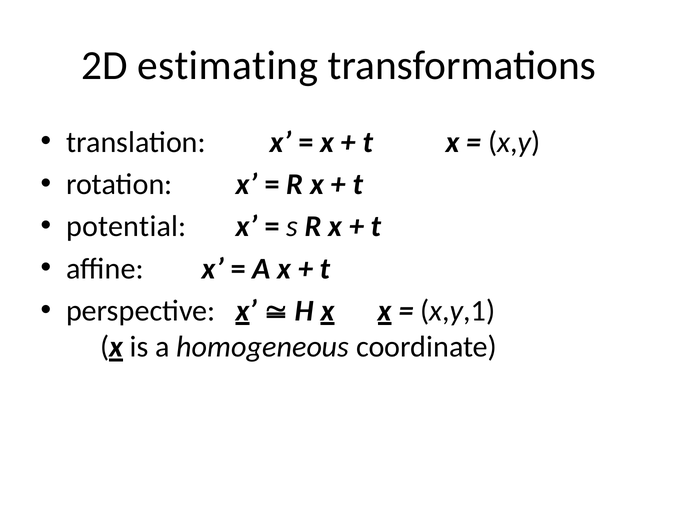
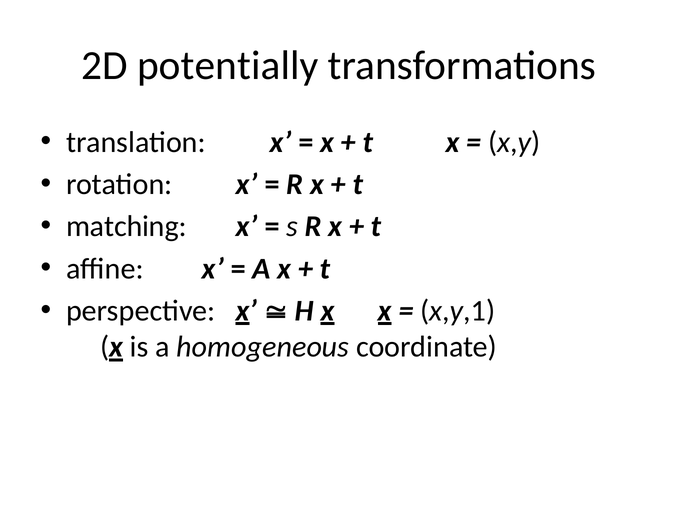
estimating: estimating -> potentially (228, 66)
potential: potential -> matching (126, 227)
